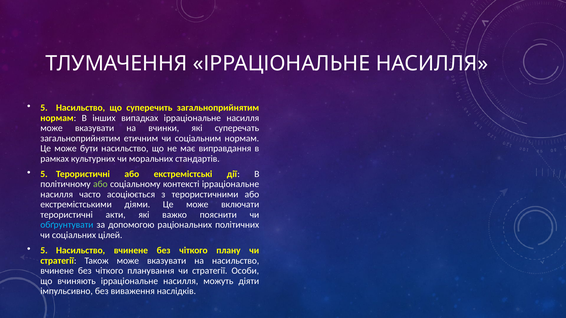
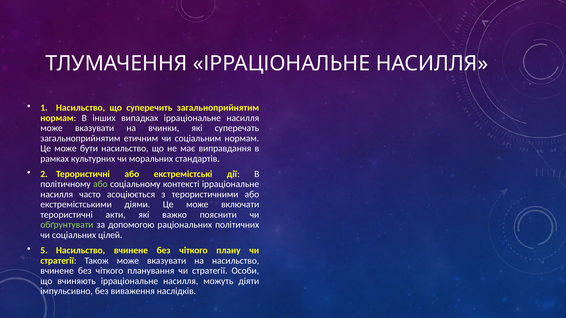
5: 5 -> 1 (44, 108)
5: 5 -> 2 (44, 174)
обґрунтувати colour: light blue -> light green (67, 225)
